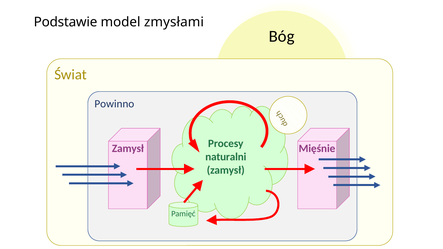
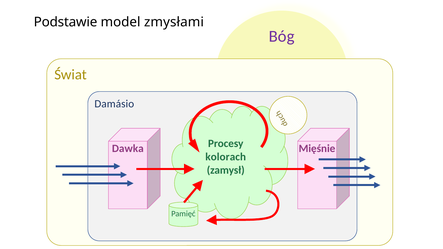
Bóg colour: black -> purple (282, 37)
Powinno: Powinno -> Damásio (114, 104)
Zamysł: Zamysł -> Dawka (128, 149)
naturalni: naturalni -> kolorach (226, 157)
